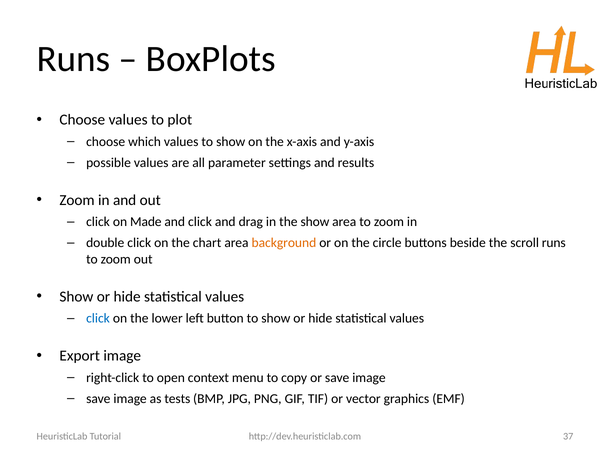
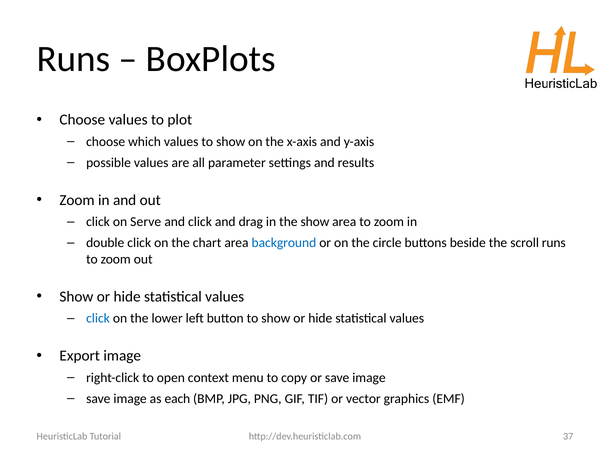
Made: Made -> Serve (146, 222)
background colour: orange -> blue (284, 243)
tests: tests -> each (177, 399)
